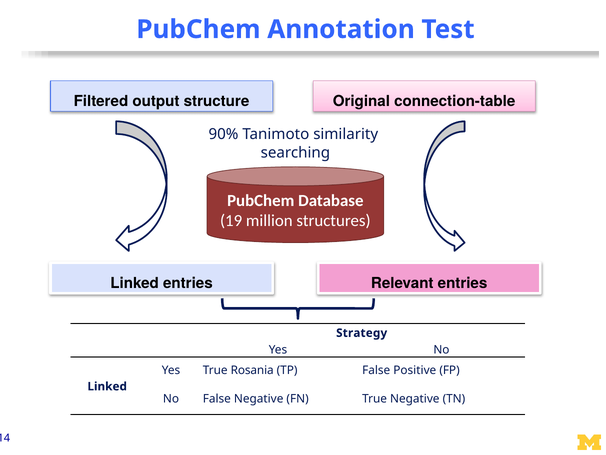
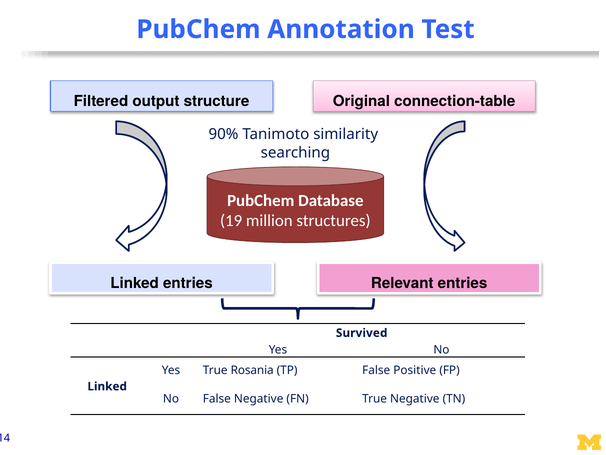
Strategy: Strategy -> Survived (362, 333)
